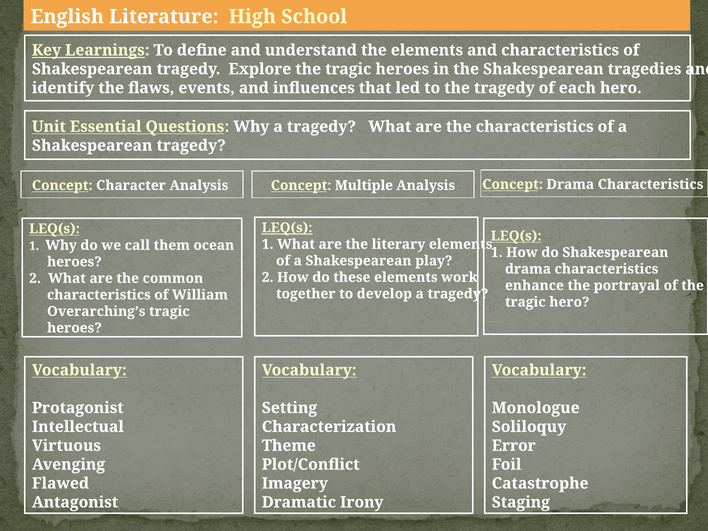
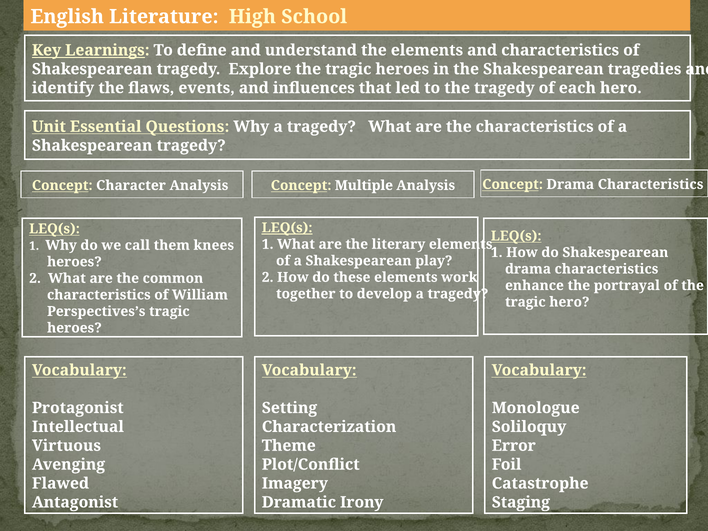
ocean: ocean -> knees (214, 245)
Overarching’s: Overarching’s -> Perspectives’s (96, 311)
